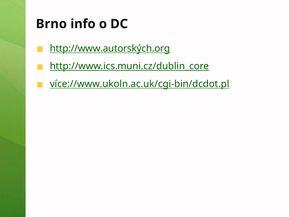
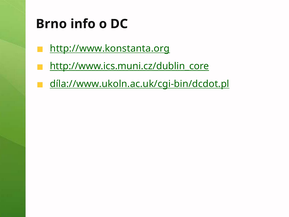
http://www.autorských.org: http://www.autorských.org -> http://www.konstanta.org (110, 48)
více://www.ukoln.ac.uk/cgi-bin/dcdot.pl: více://www.ukoln.ac.uk/cgi-bin/dcdot.pl -> díla://www.ukoln.ac.uk/cgi-bin/dcdot.pl (140, 84)
